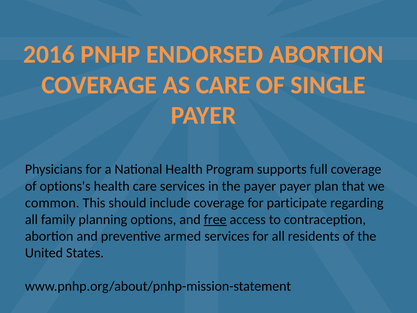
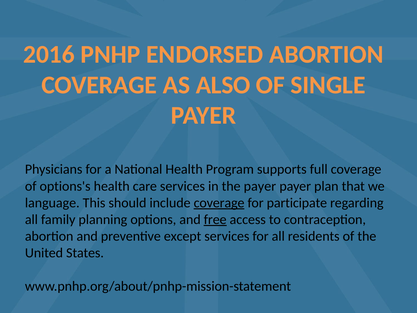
AS CARE: CARE -> ALSO (223, 85)
common: common -> language (52, 203)
coverage underline: none -> present (219, 203)
armed: armed -> except (183, 236)
